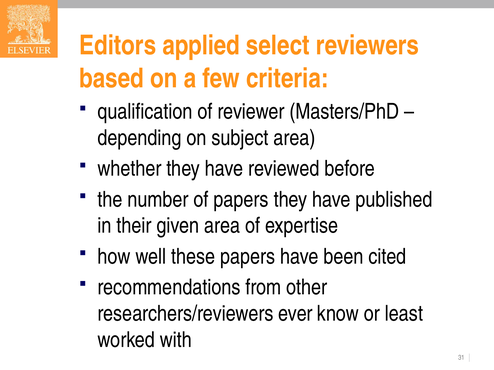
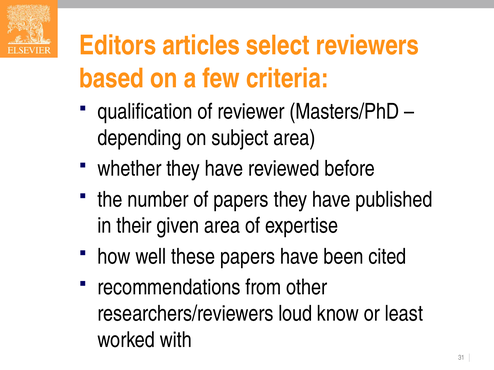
applied: applied -> articles (201, 46)
ever: ever -> loud (295, 314)
